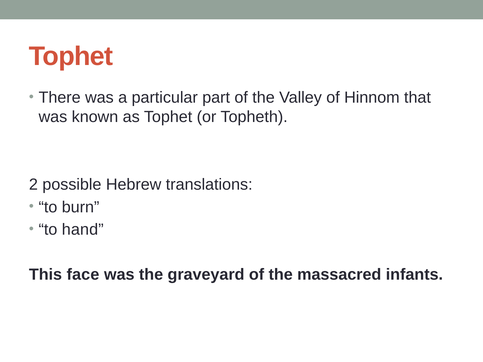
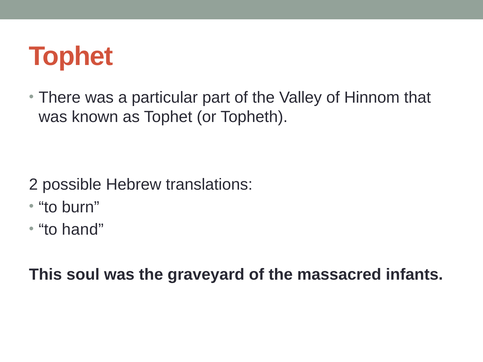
face: face -> soul (83, 275)
